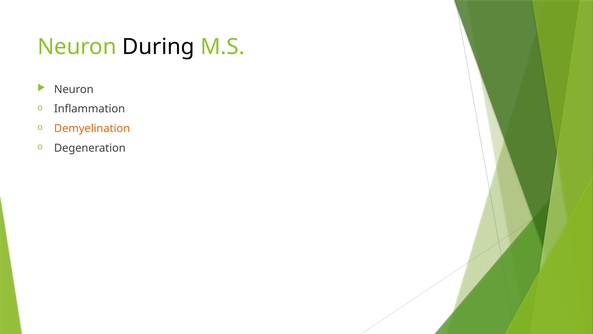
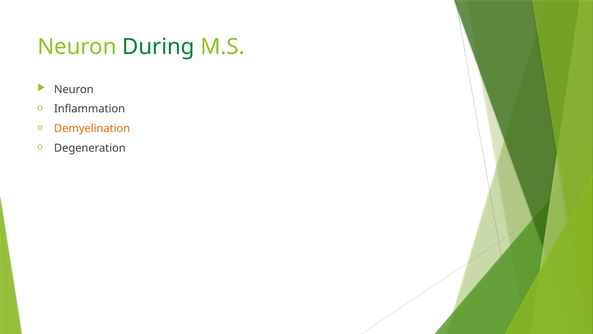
During colour: black -> green (158, 47)
